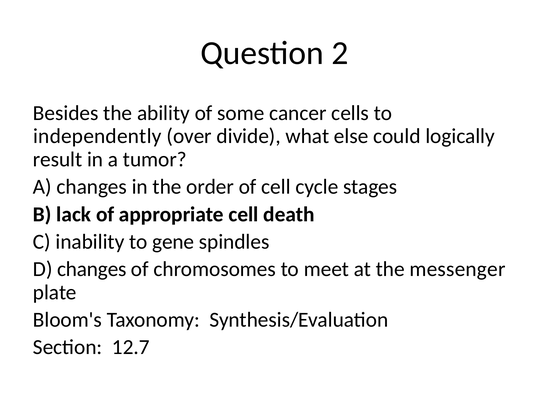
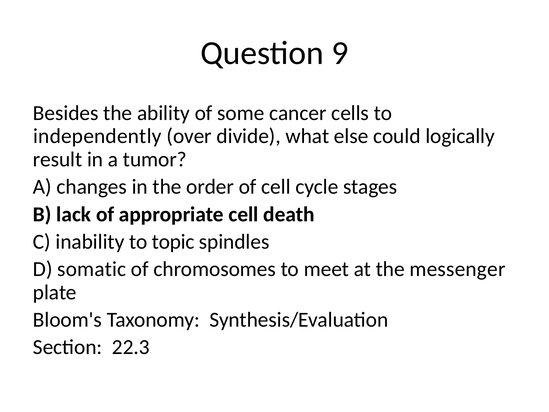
2: 2 -> 9 (340, 53)
gene: gene -> topic (173, 242)
D changes: changes -> somatic (92, 269)
12.7: 12.7 -> 22.3 (131, 347)
